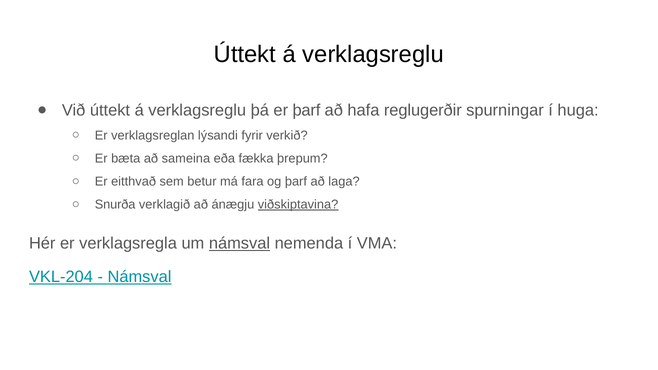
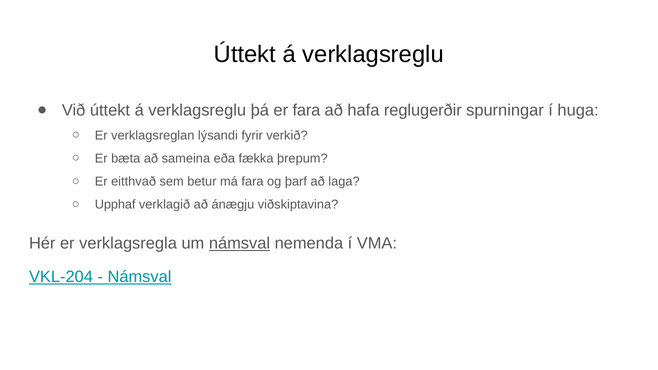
er þarf: þarf -> fara (306, 110)
Snurða: Snurða -> Upphaf (115, 205)
viðskiptavina underline: present -> none (298, 205)
